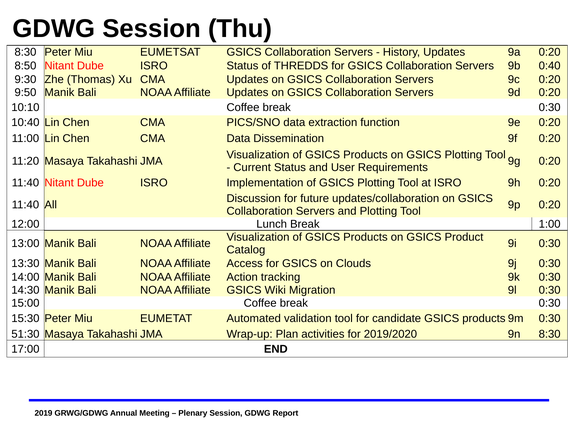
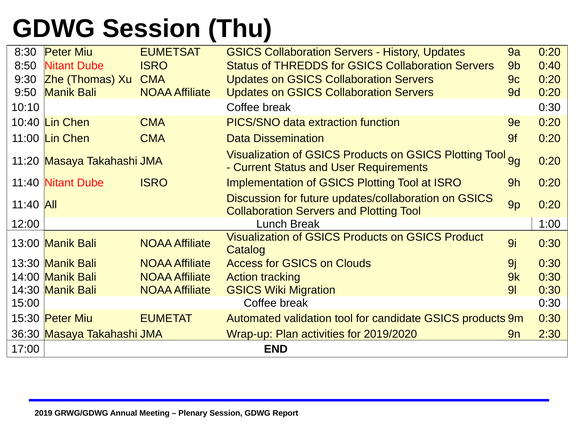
51:30: 51:30 -> 36:30 (25, 334)
9n 8:30: 8:30 -> 2:30 (550, 334)
